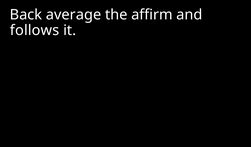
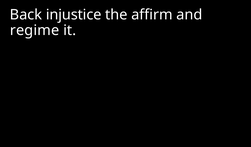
average: average -> injustice (74, 15)
follows: follows -> regime (35, 30)
